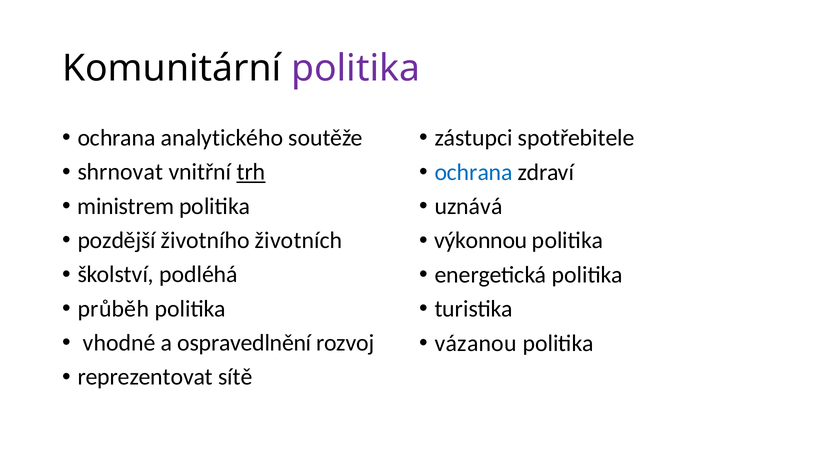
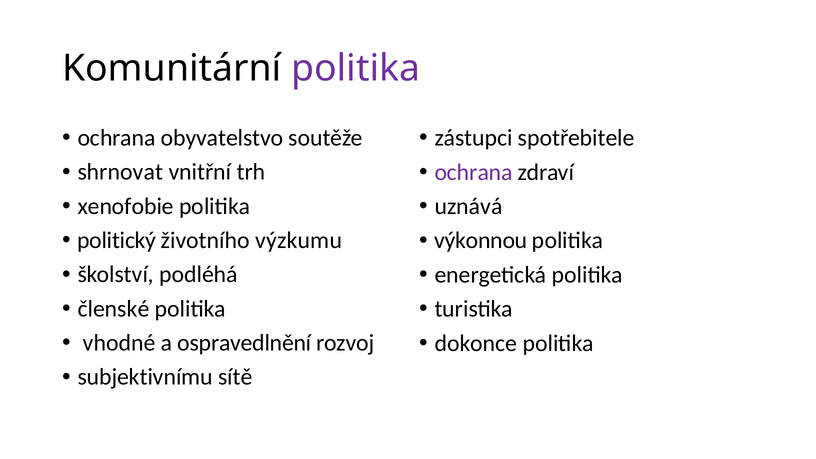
analytického: analytického -> obyvatelstvo (222, 138)
trh underline: present -> none (251, 172)
ochrana colour: blue -> purple (474, 172)
ministrem: ministrem -> xenofobie (126, 206)
pozdější: pozdější -> politický (117, 240)
životních: životních -> výzkumu (299, 240)
průběh: průběh -> členské (113, 309)
vázanou: vázanou -> dokonce (476, 343)
reprezentovat: reprezentovat -> subjektivnímu (145, 377)
